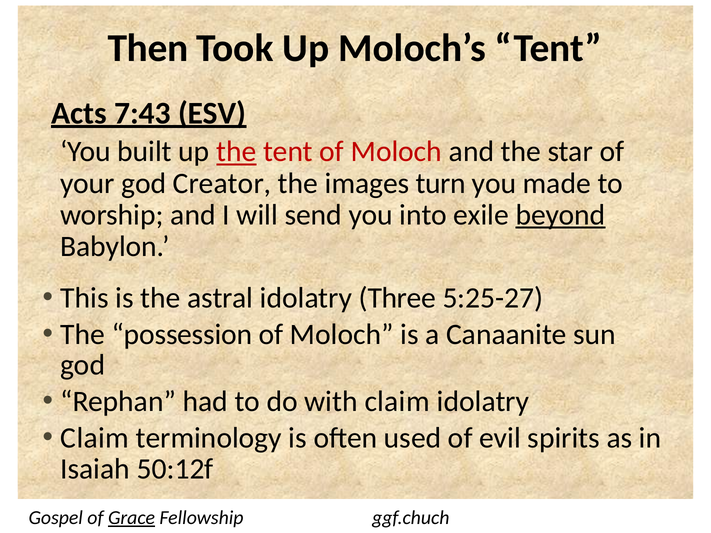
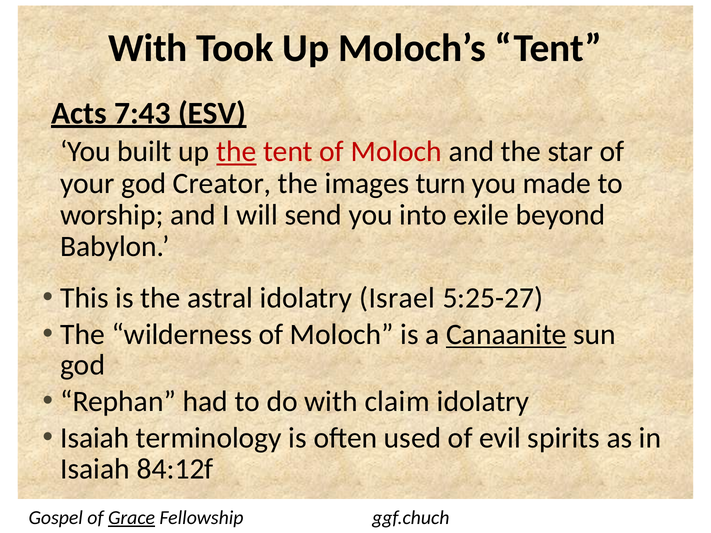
Then: Then -> With (148, 48)
beyond underline: present -> none (561, 215)
Three: Three -> Israel (397, 298)
possession: possession -> wilderness (182, 335)
Canaanite underline: none -> present (506, 335)
Claim: Claim -> Isaiah (95, 438)
50:12f: 50:12f -> 84:12f (175, 469)
